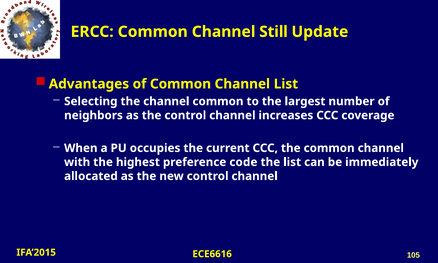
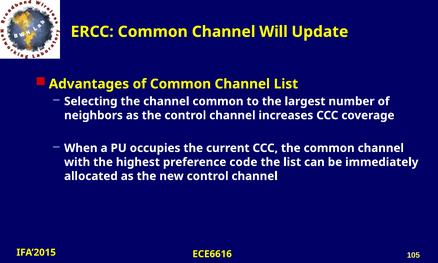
Still: Still -> Will (274, 32)
